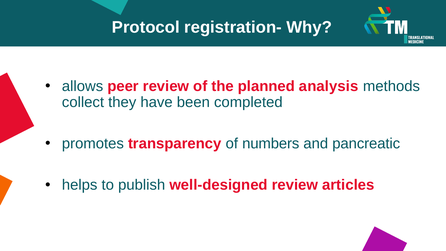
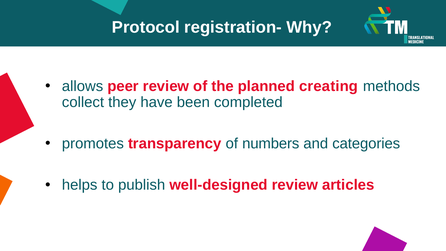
analysis: analysis -> creating (329, 86)
pancreatic: pancreatic -> categories (366, 144)
